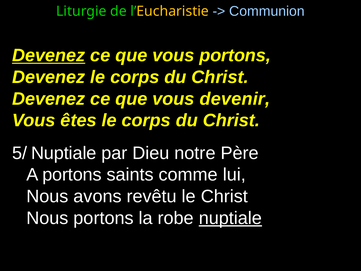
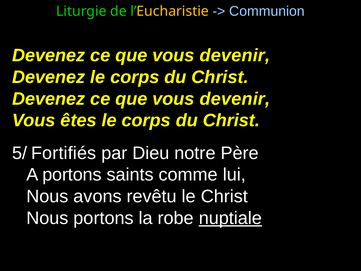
Devenez underline: present -> none (49, 55)
portons: portons -> devenir (235, 55)
5/ Nuptiale: Nuptiale -> Fortifiés (64, 153)
